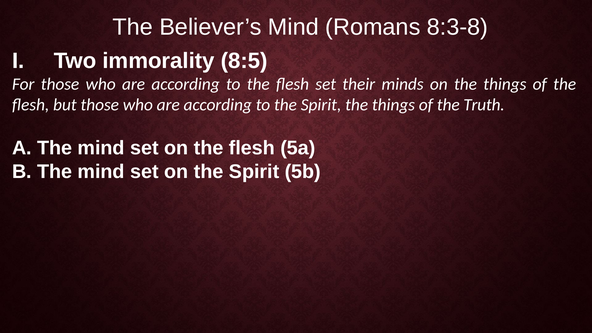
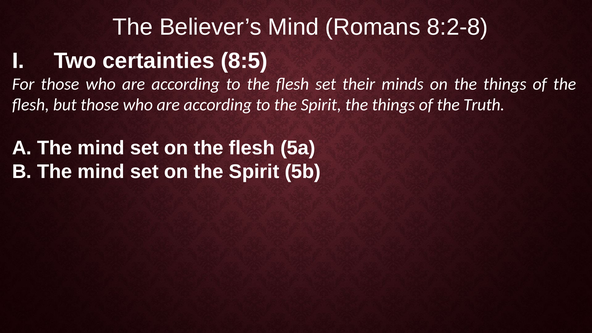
8:3-8: 8:3-8 -> 8:2-8 (457, 27)
immorality: immorality -> certainties (158, 61)
